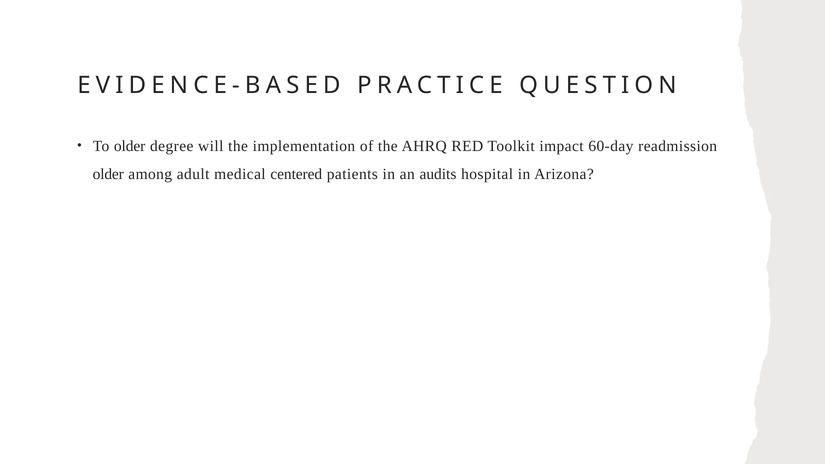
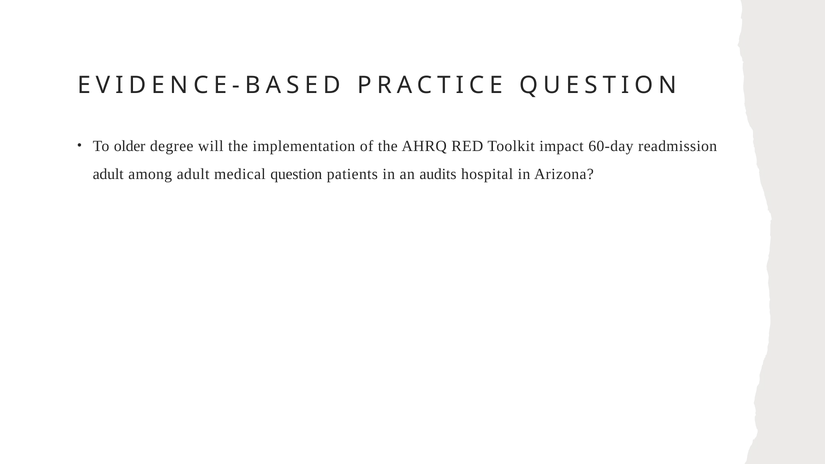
older: older -> adult (108, 174)
medical centered: centered -> question (296, 174)
